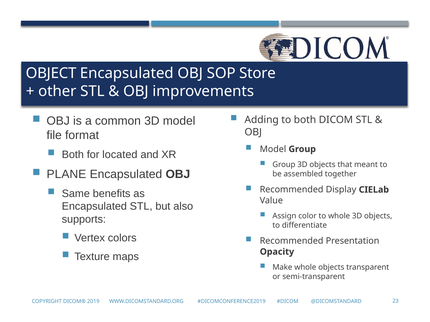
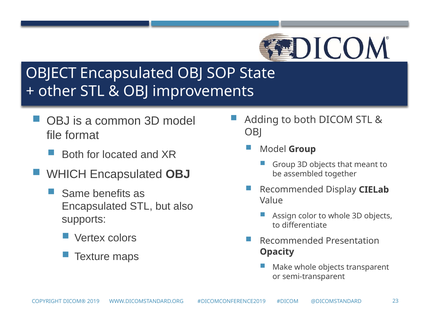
Store: Store -> State (257, 73)
PLANE: PLANE -> WHICH (67, 175)
